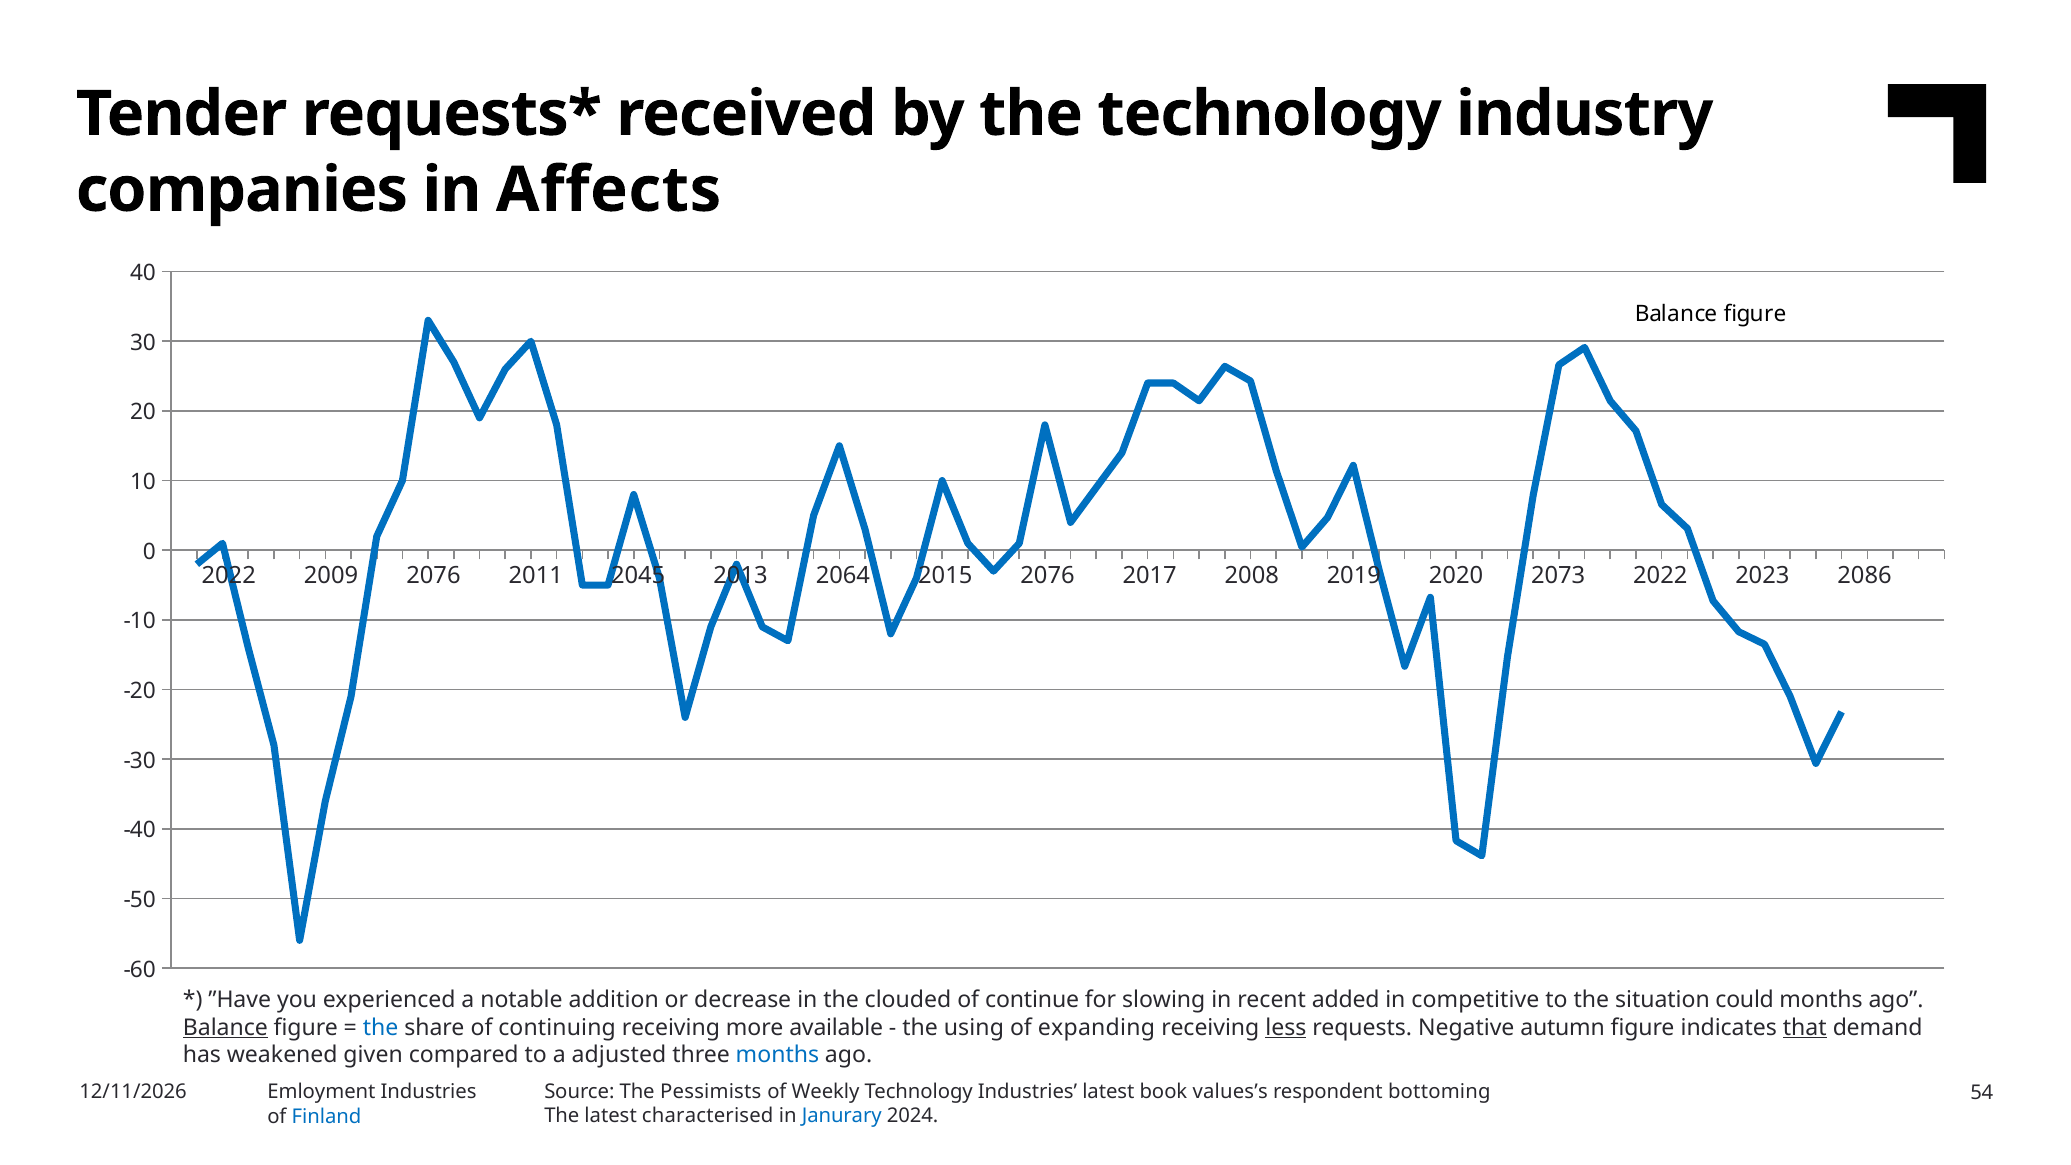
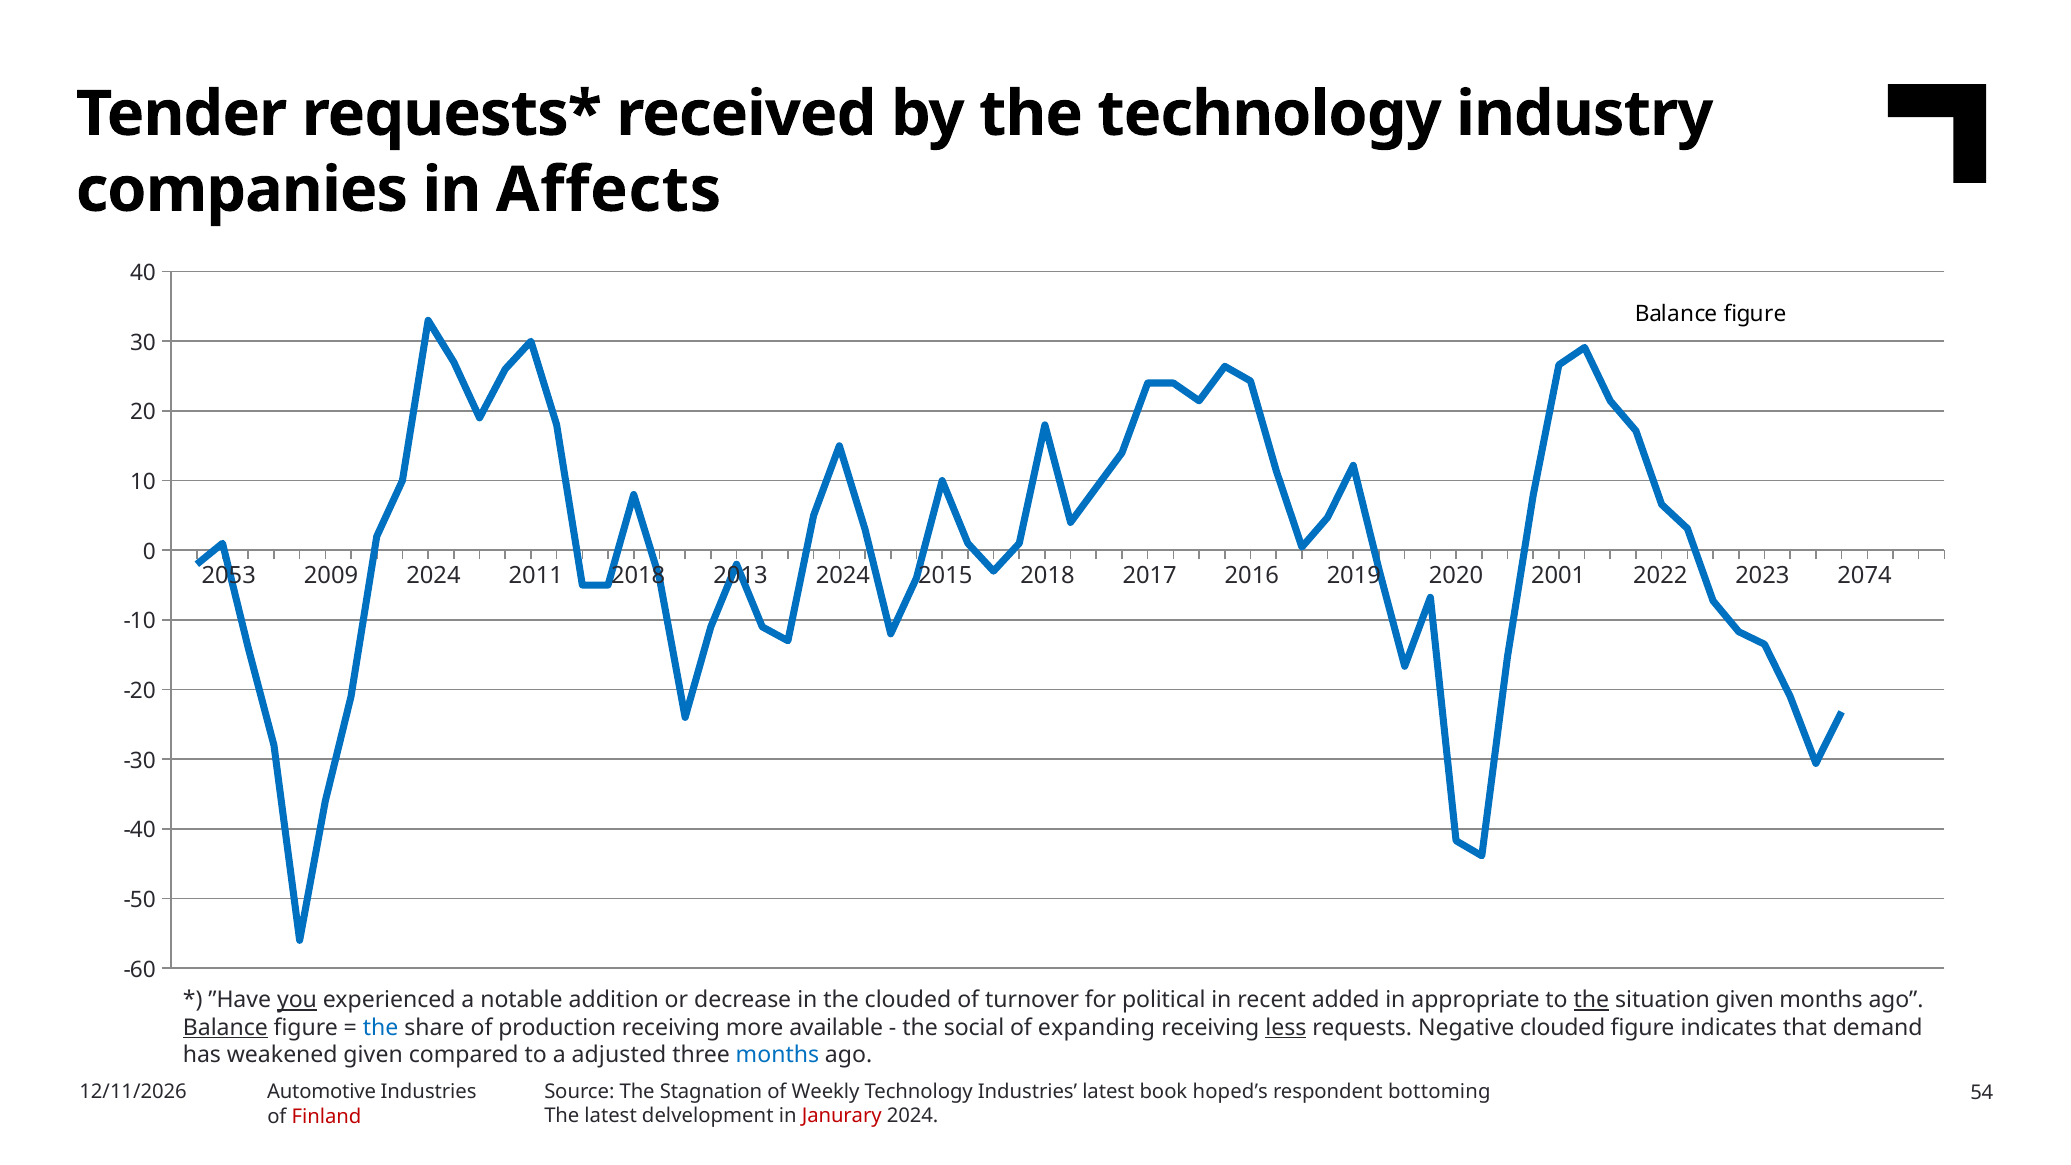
2022: 2022 -> 2053 (229, 575)
2009 2076: 2076 -> 2024 (433, 575)
2011 2045: 2045 -> 2018 (638, 575)
2013 2064: 2064 -> 2024 (843, 575)
2015 2076: 2076 -> 2018 (1048, 575)
2008: 2008 -> 2016 (1252, 575)
2073: 2073 -> 2001 (1558, 575)
2086: 2086 -> 2074 (1865, 575)
you underline: none -> present (297, 1000)
continue: continue -> turnover (1032, 1000)
slowing: slowing -> political (1164, 1000)
competitive: competitive -> appropriate (1476, 1000)
the underline: none -> present (1591, 1000)
situation could: could -> given (1745, 1000)
continuing: continuing -> production (557, 1028)
using: using -> social (974, 1028)
Negative autumn: autumn -> clouded (1563, 1028)
that underline: present -> none (1805, 1028)
Emloyment: Emloyment -> Automotive (322, 1092)
Pessimists: Pessimists -> Stagnation (711, 1092)
values’s: values’s -> hoped’s (1230, 1092)
characterised: characterised -> delvelopment (708, 1116)
Janurary colour: blue -> red (842, 1116)
Finland colour: blue -> red (327, 1116)
